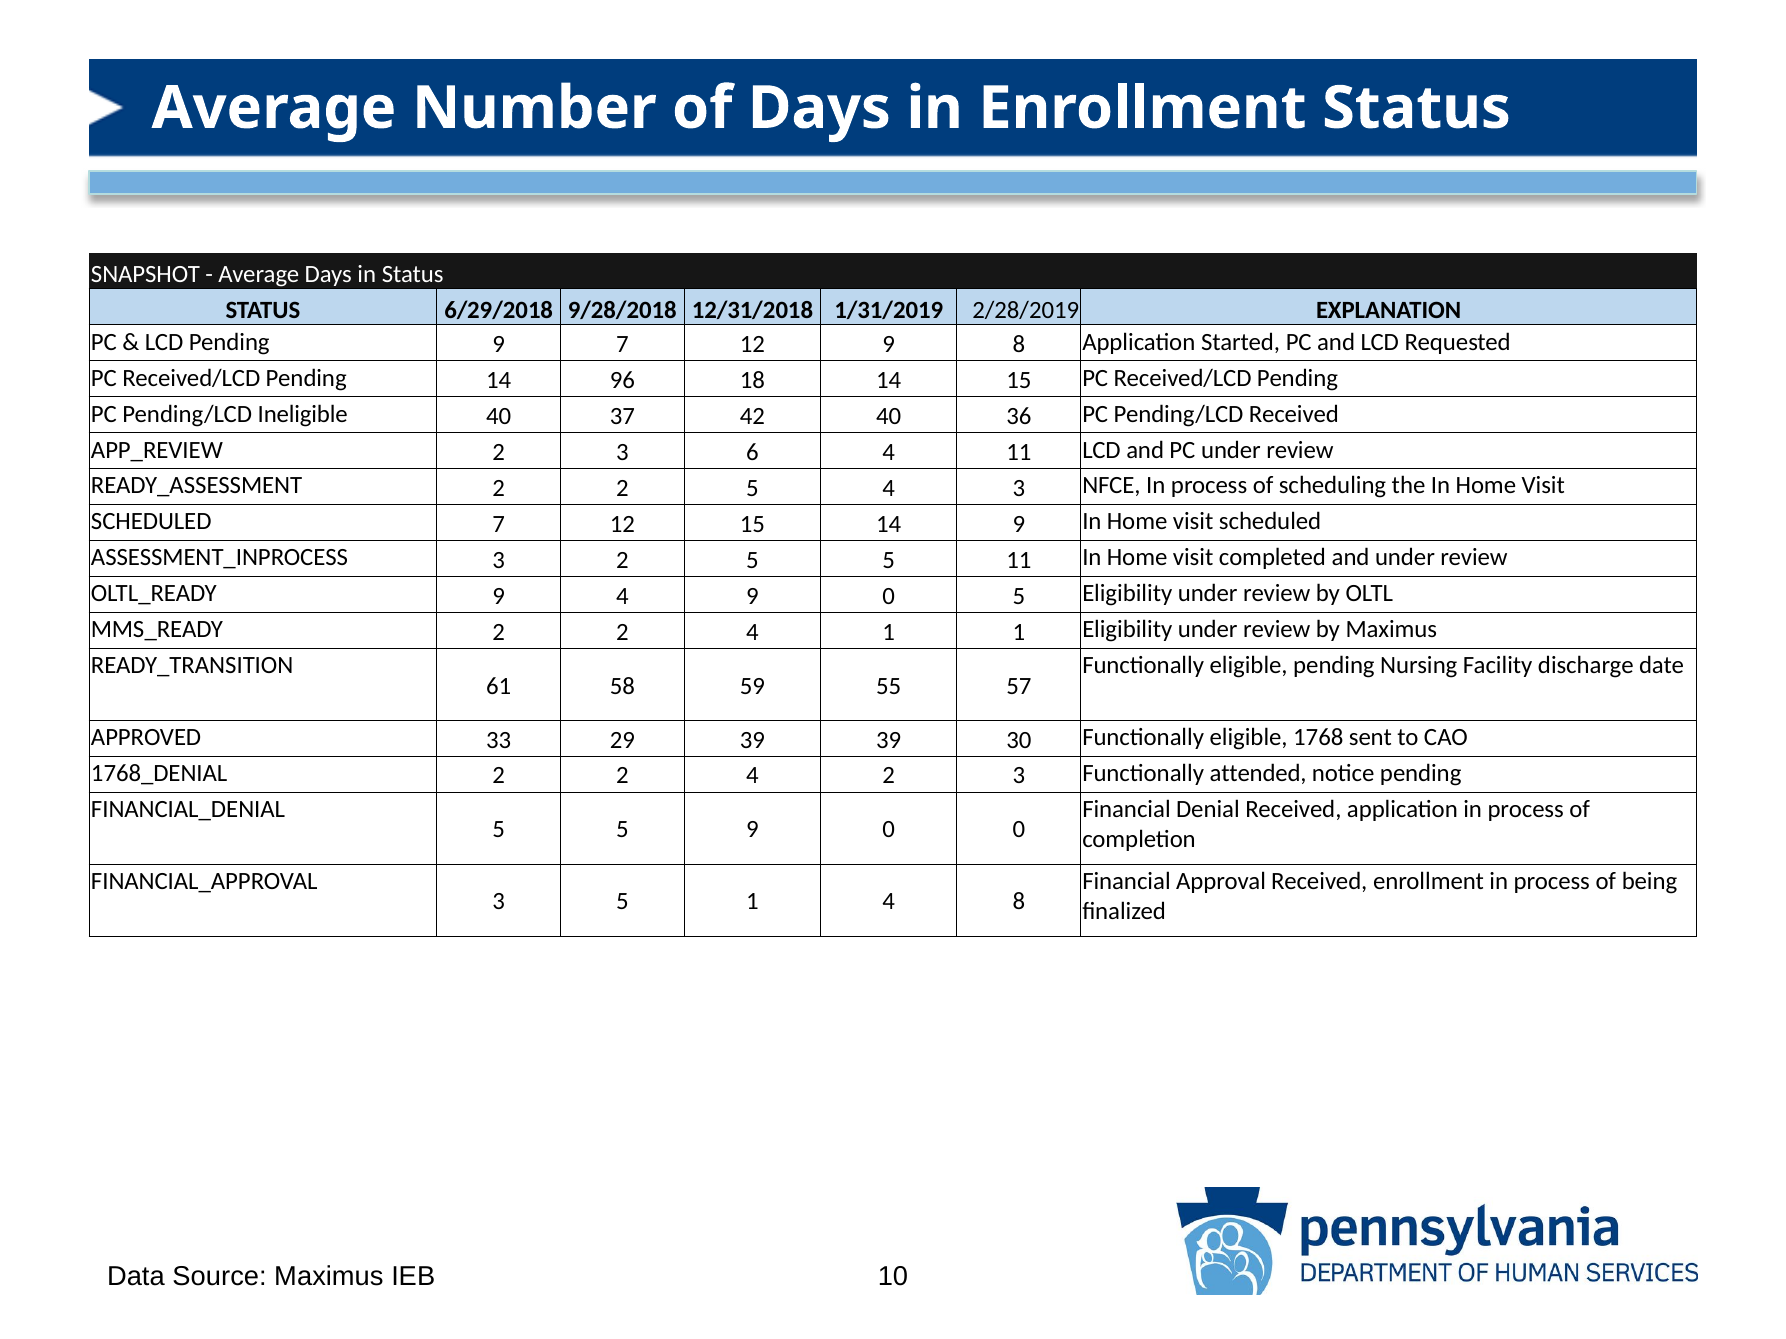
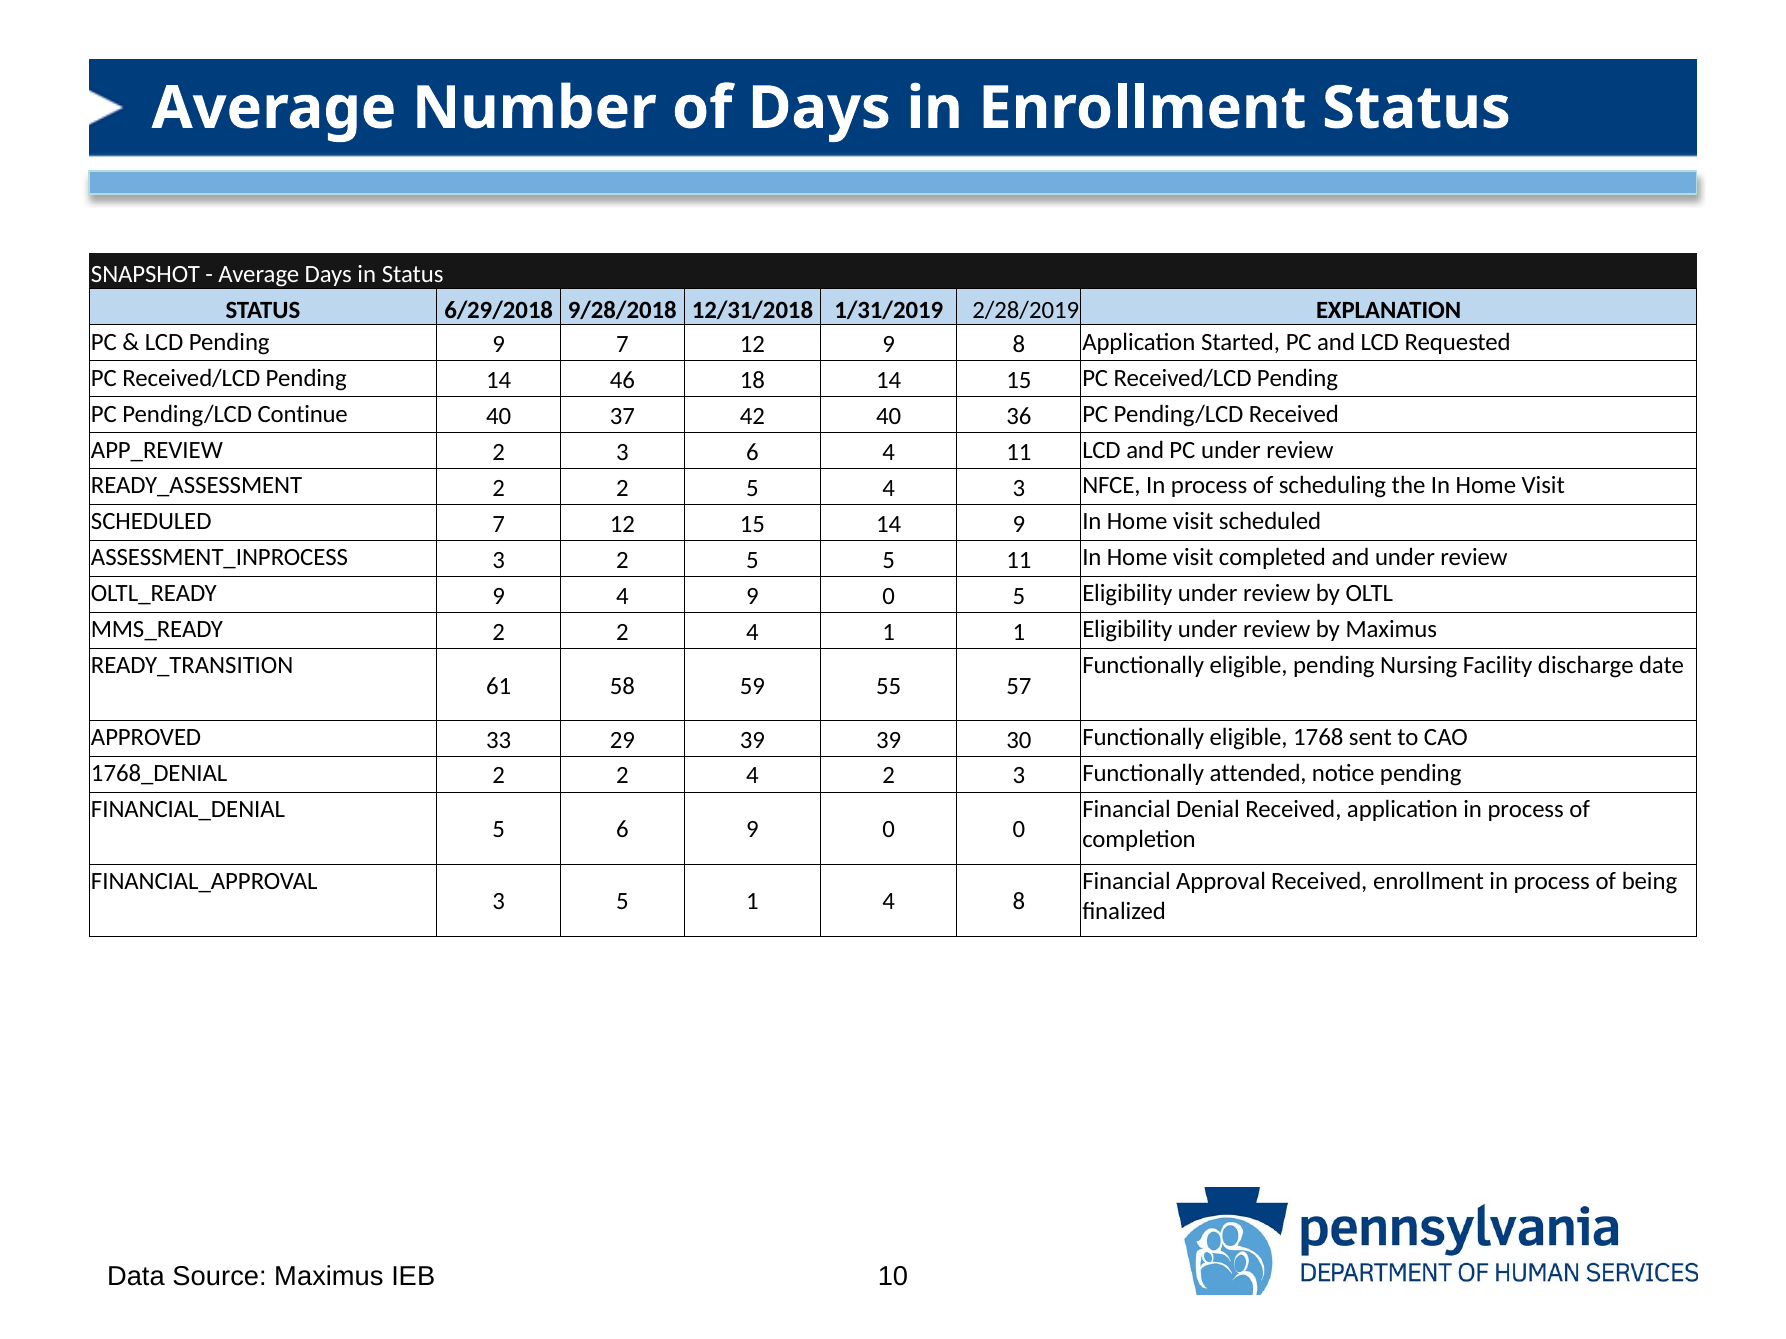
96: 96 -> 46 (622, 380)
Ineligible: Ineligible -> Continue (303, 414)
5: 5 -> 6 (622, 830)
